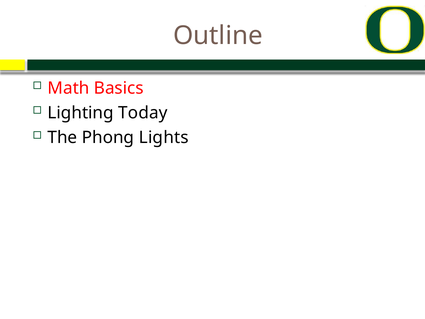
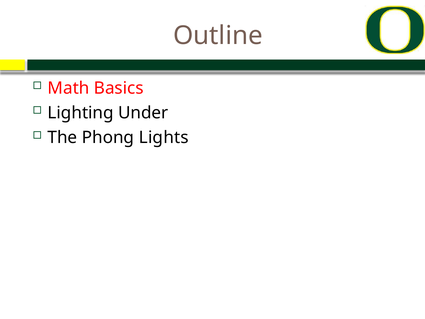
Today: Today -> Under (143, 113)
